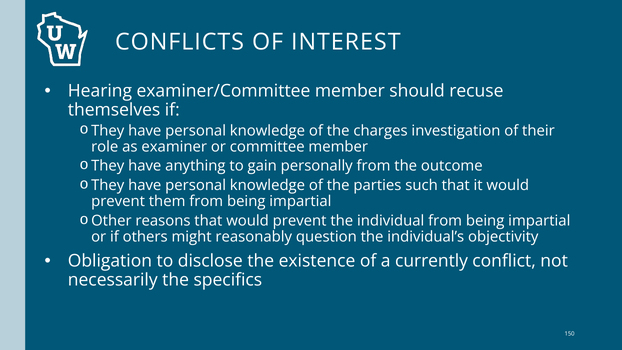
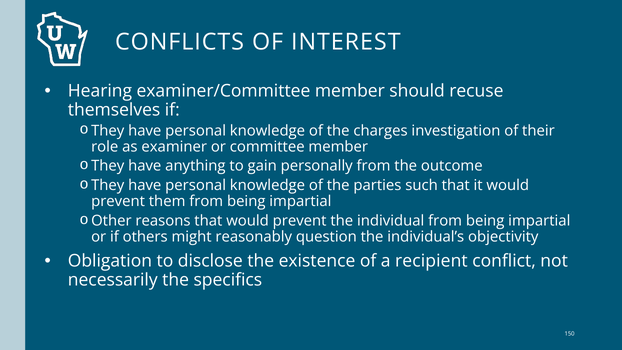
currently: currently -> recipient (431, 261)
